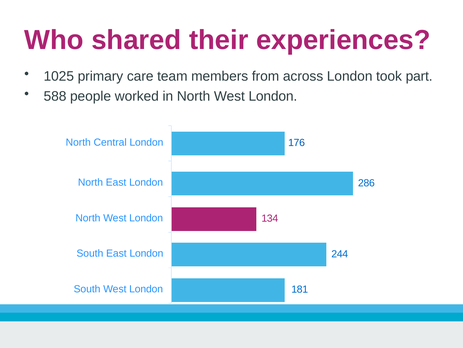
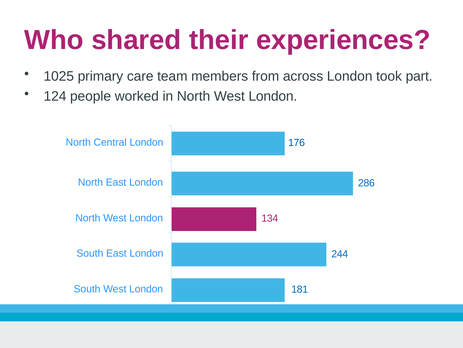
588: 588 -> 124 (55, 96)
